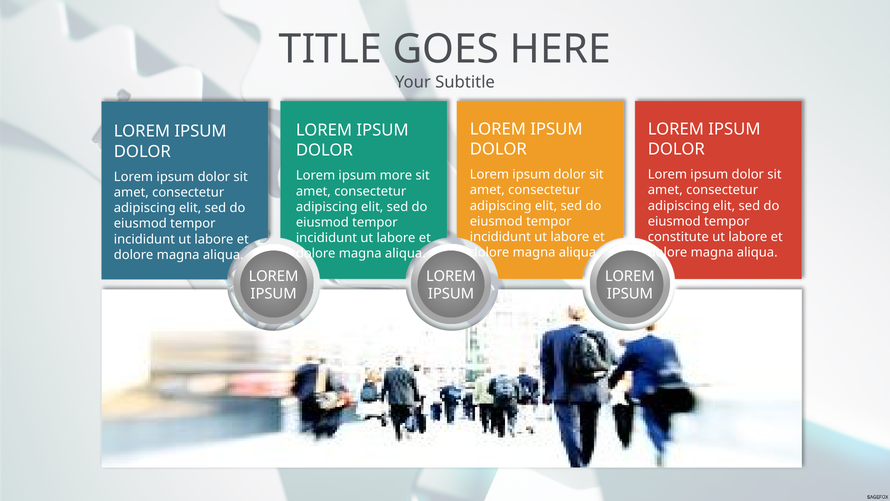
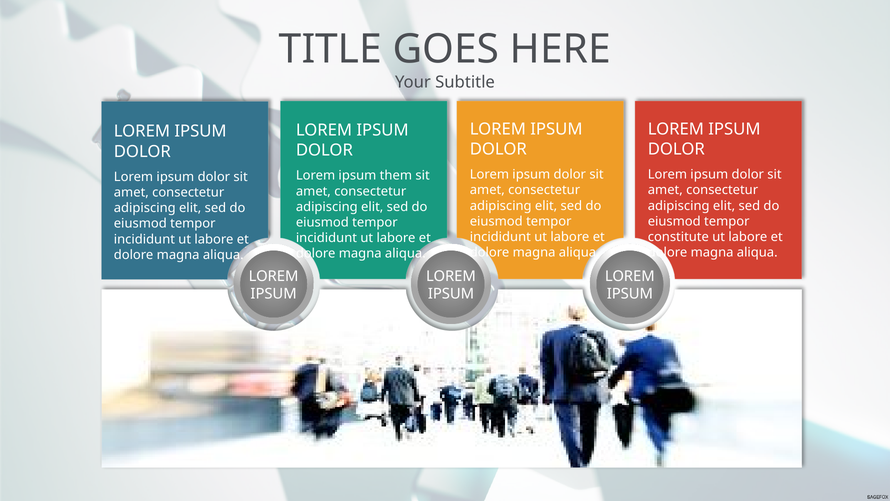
more: more -> them (396, 175)
